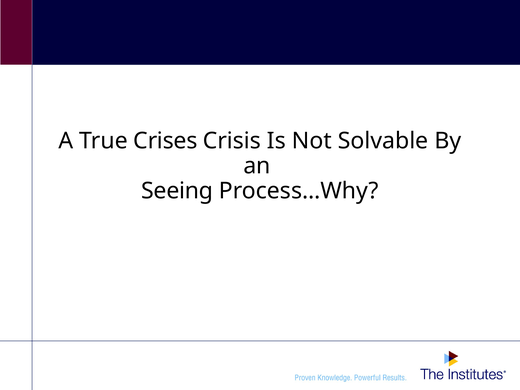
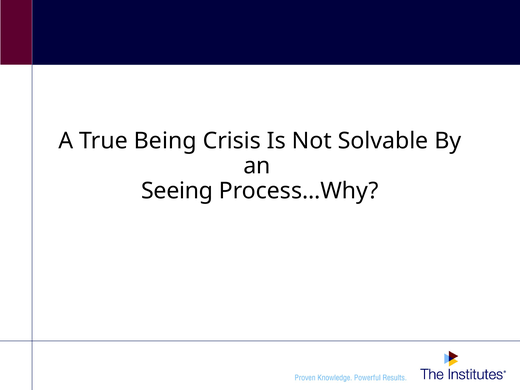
Crises: Crises -> Being (165, 141)
